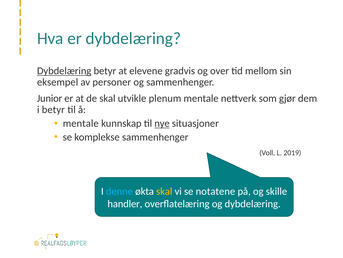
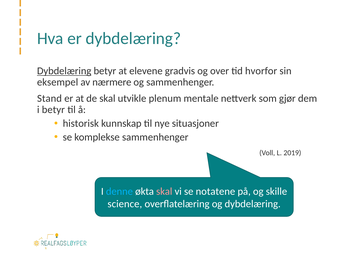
mellom: mellom -> hvorfor (261, 71)
personer: personer -> nærmere (112, 82)
Junior: Junior -> Stand (49, 98)
mentale: mentale -> historisk (81, 123)
nye underline: present -> none (162, 123)
skal colour: yellow -> pink (164, 191)
handler: handler -> science (125, 203)
